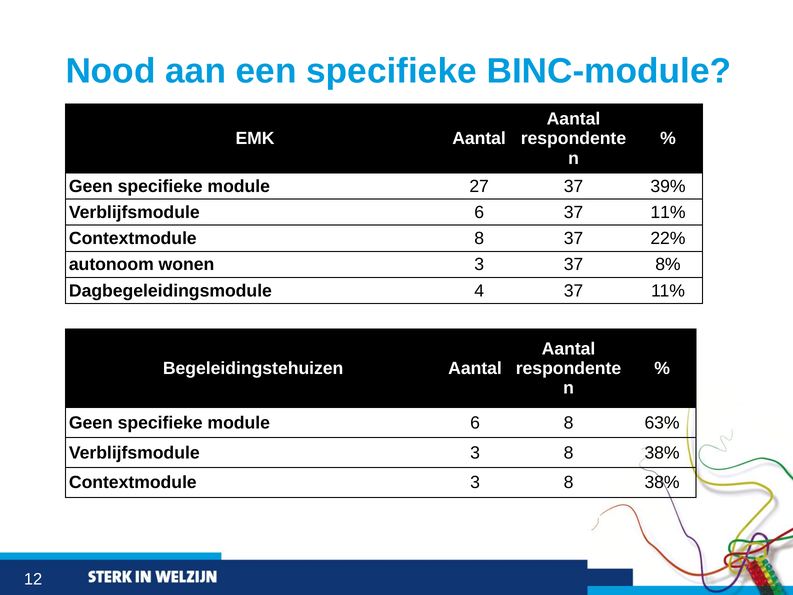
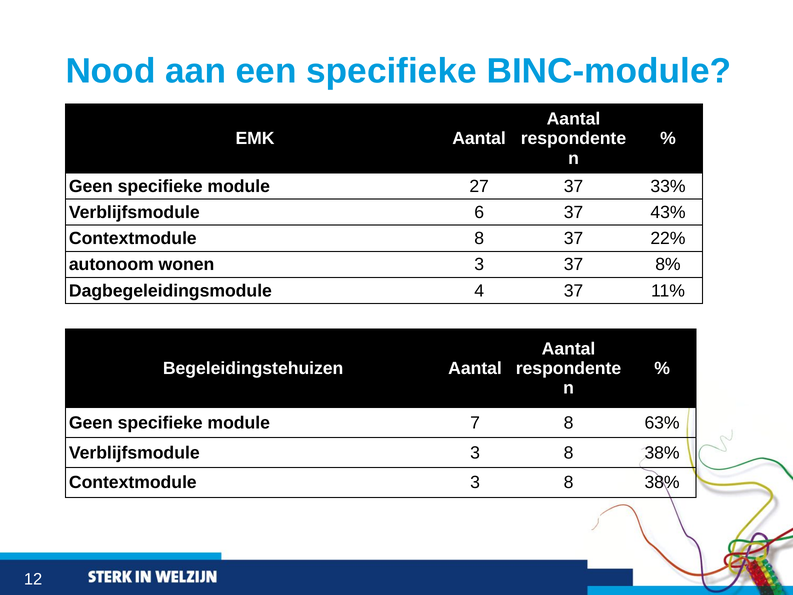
39%: 39% -> 33% (668, 186)
6 37 11%: 11% -> 43% (668, 212)
module 6: 6 -> 7 (475, 423)
